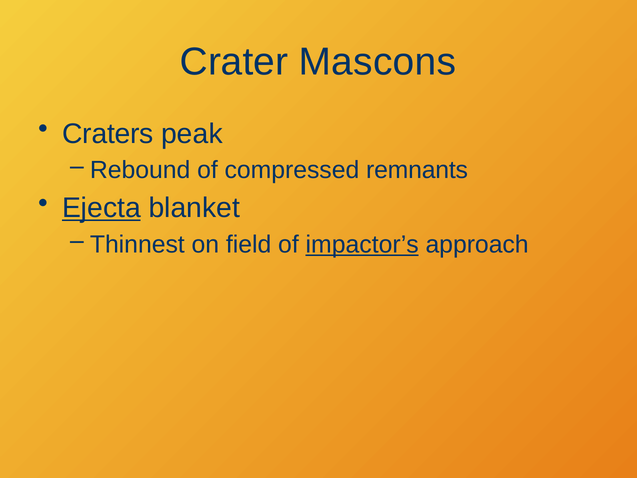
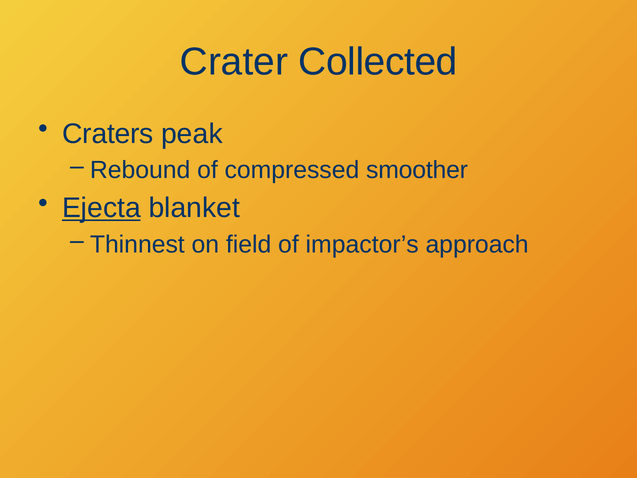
Mascons: Mascons -> Collected (378, 62)
remnants: remnants -> smoother (417, 170)
impactor’s underline: present -> none (362, 245)
